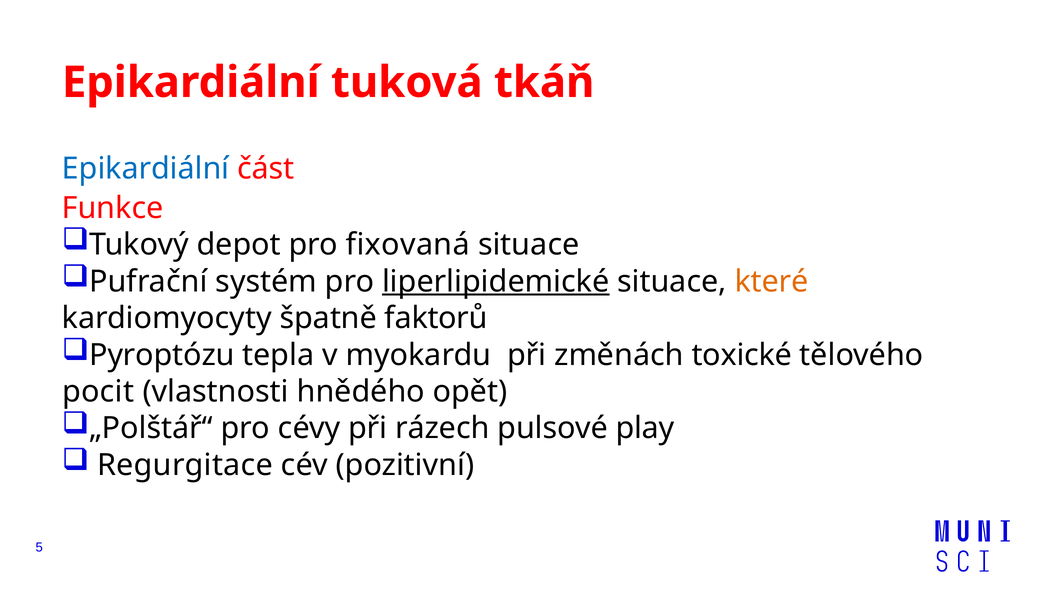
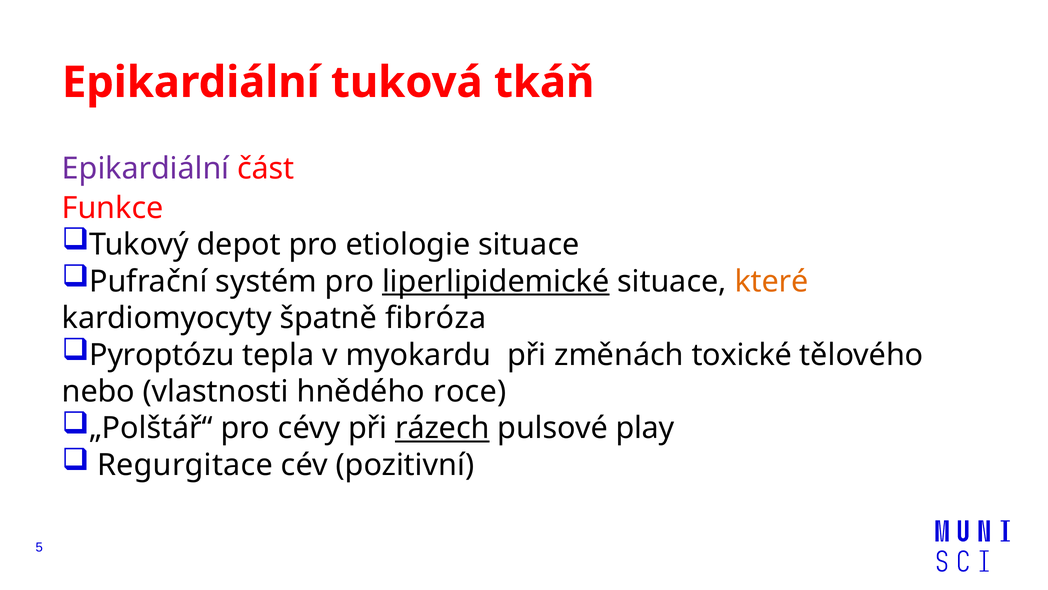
Epikardiální colour: blue -> purple (146, 169)
fixovaná: fixovaná -> etiologie (408, 245)
faktorů: faktorů -> fibróza (436, 318)
pocit: pocit -> nebo (98, 391)
opět: opět -> roce (470, 391)
rázech underline: none -> present (442, 428)
